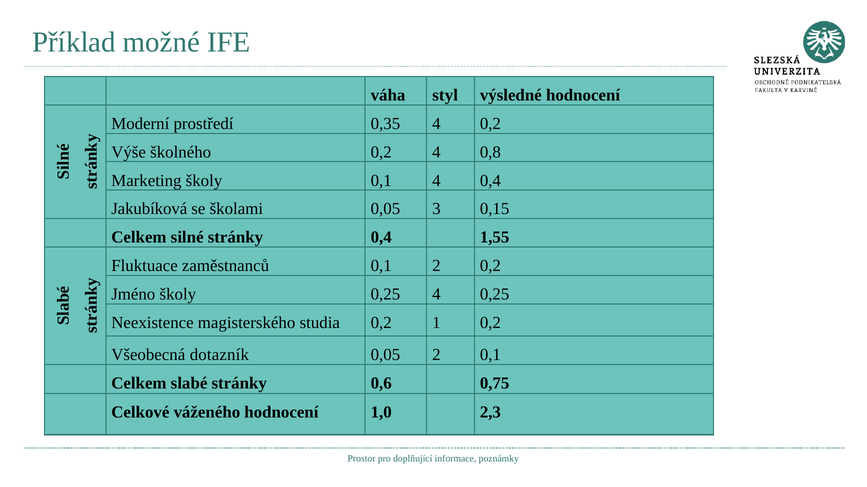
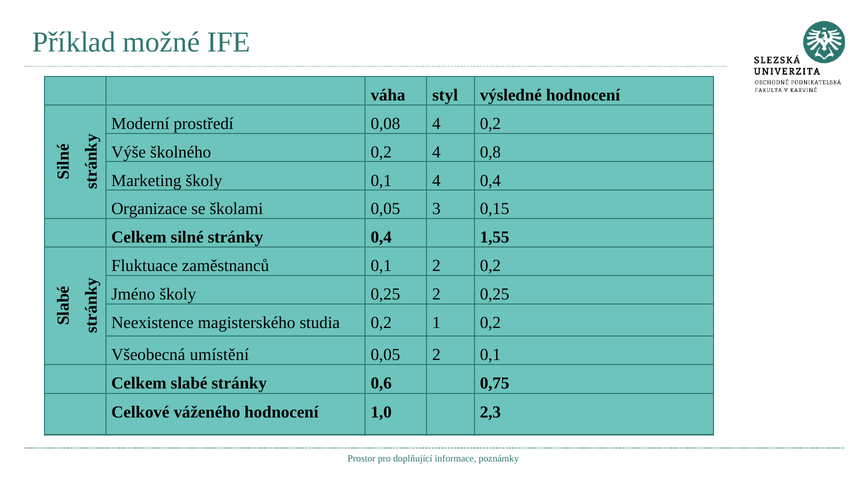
0,35: 0,35 -> 0,08 (385, 124)
Jakubíková: Jakubíková -> Organizace (149, 209)
0,25 4: 4 -> 2 (436, 295)
dotazník: dotazník -> umístění (219, 355)
